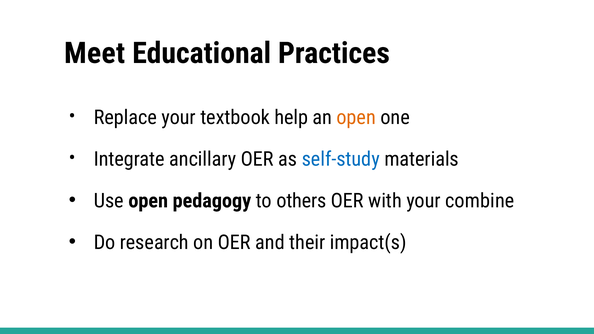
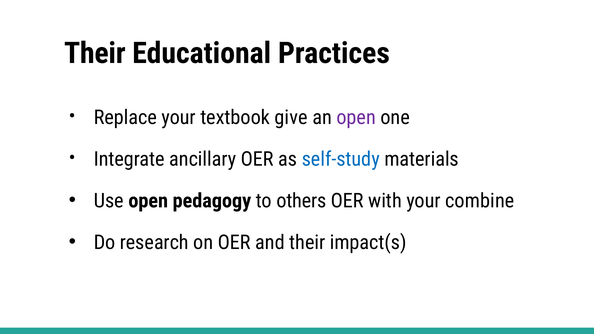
Meet: Meet -> Their (95, 53)
help: help -> give (291, 118)
open colour: orange -> purple (356, 118)
